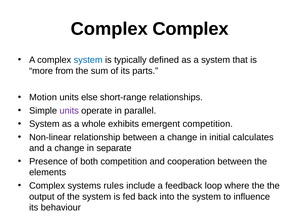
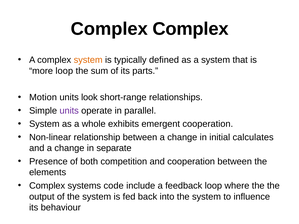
system colour: blue -> orange (88, 60)
more from: from -> loop (64, 71)
else: else -> look (89, 97)
emergent competition: competition -> cooperation (208, 124)
rules: rules -> code (114, 186)
